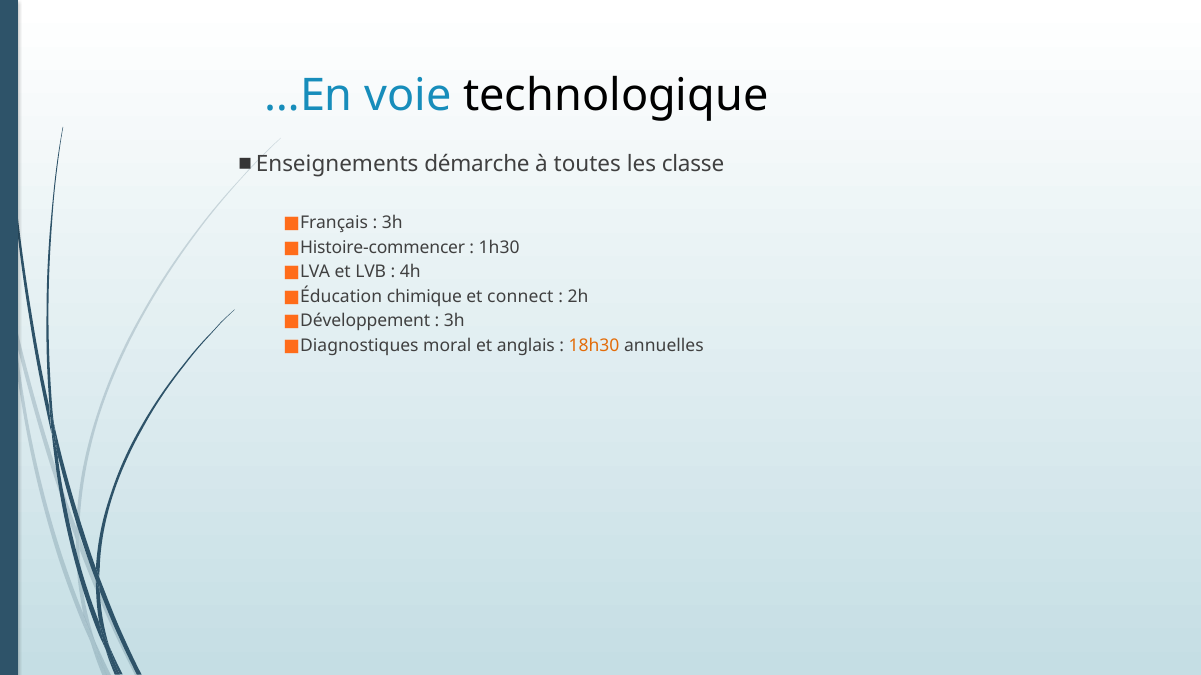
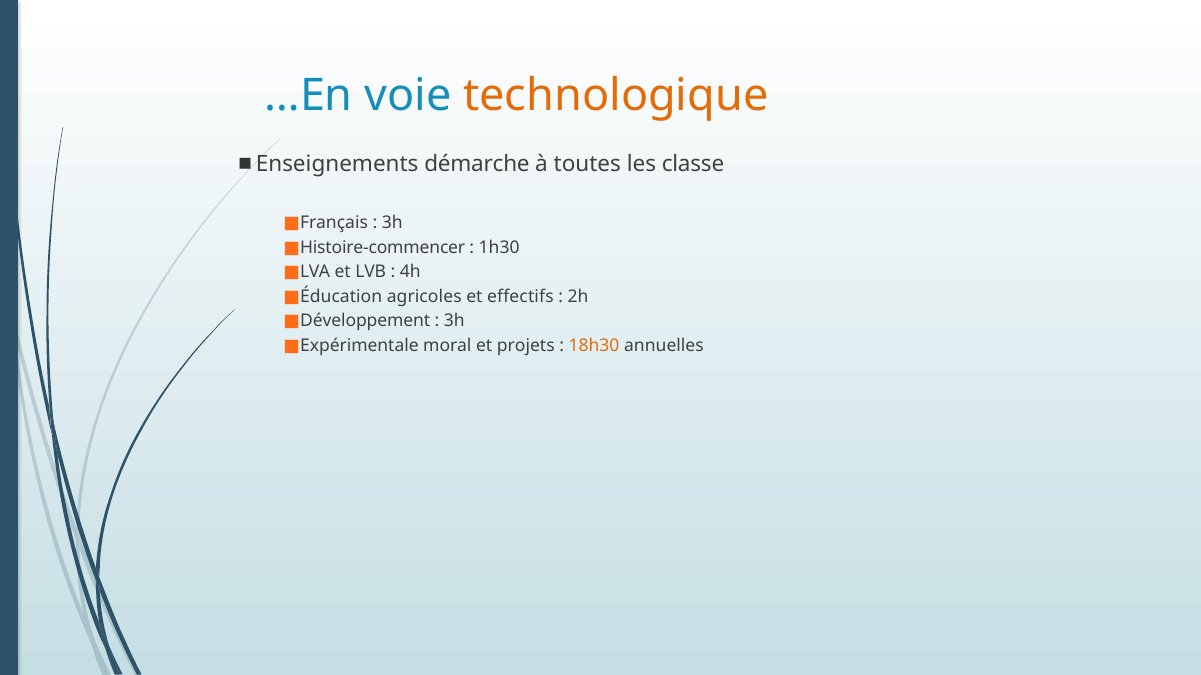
technologique colour: black -> orange (616, 96)
chimique: chimique -> agricoles (424, 297)
connect: connect -> effectifs (520, 297)
Diagnostiques: Diagnostiques -> Expérimentale (359, 346)
anglais: anglais -> projets (526, 346)
